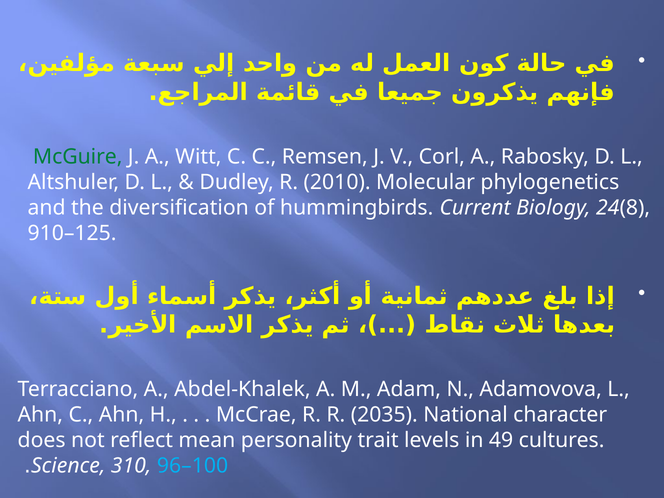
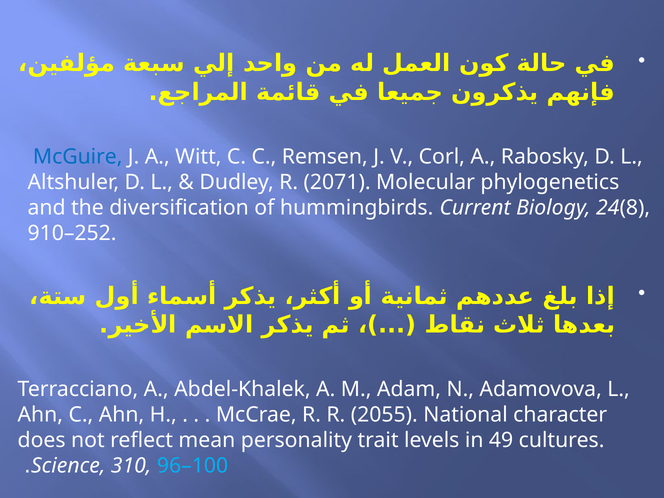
McGuire colour: green -> blue (78, 157)
2010: 2010 -> 2071 (337, 182)
910–125: 910–125 -> 910–252 (72, 233)
2035: 2035 -> 2055 (384, 415)
